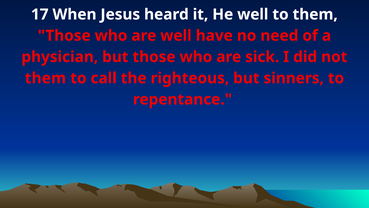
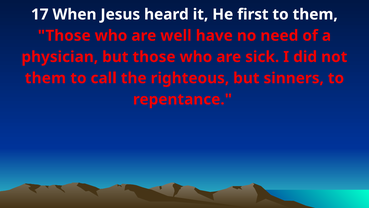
He well: well -> first (253, 14)
